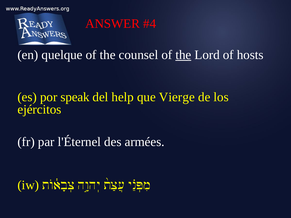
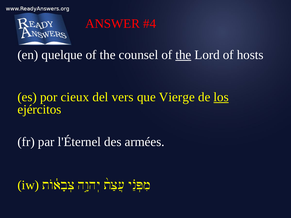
speak: speak -> cieux (75, 97)
help: help -> vers (123, 97)
los underline: none -> present (221, 97)
